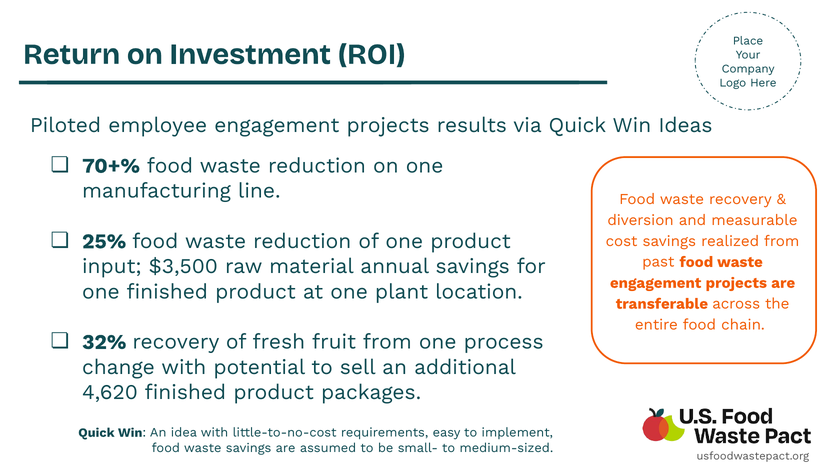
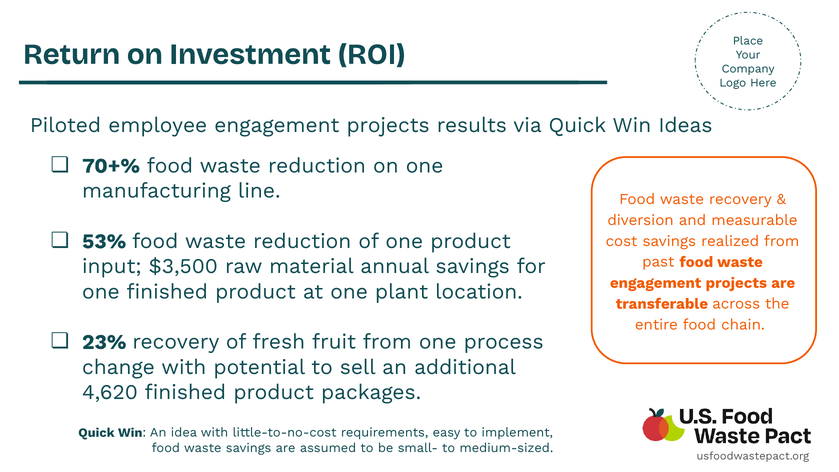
25%: 25% -> 53% (104, 241)
32%: 32% -> 23% (104, 342)
